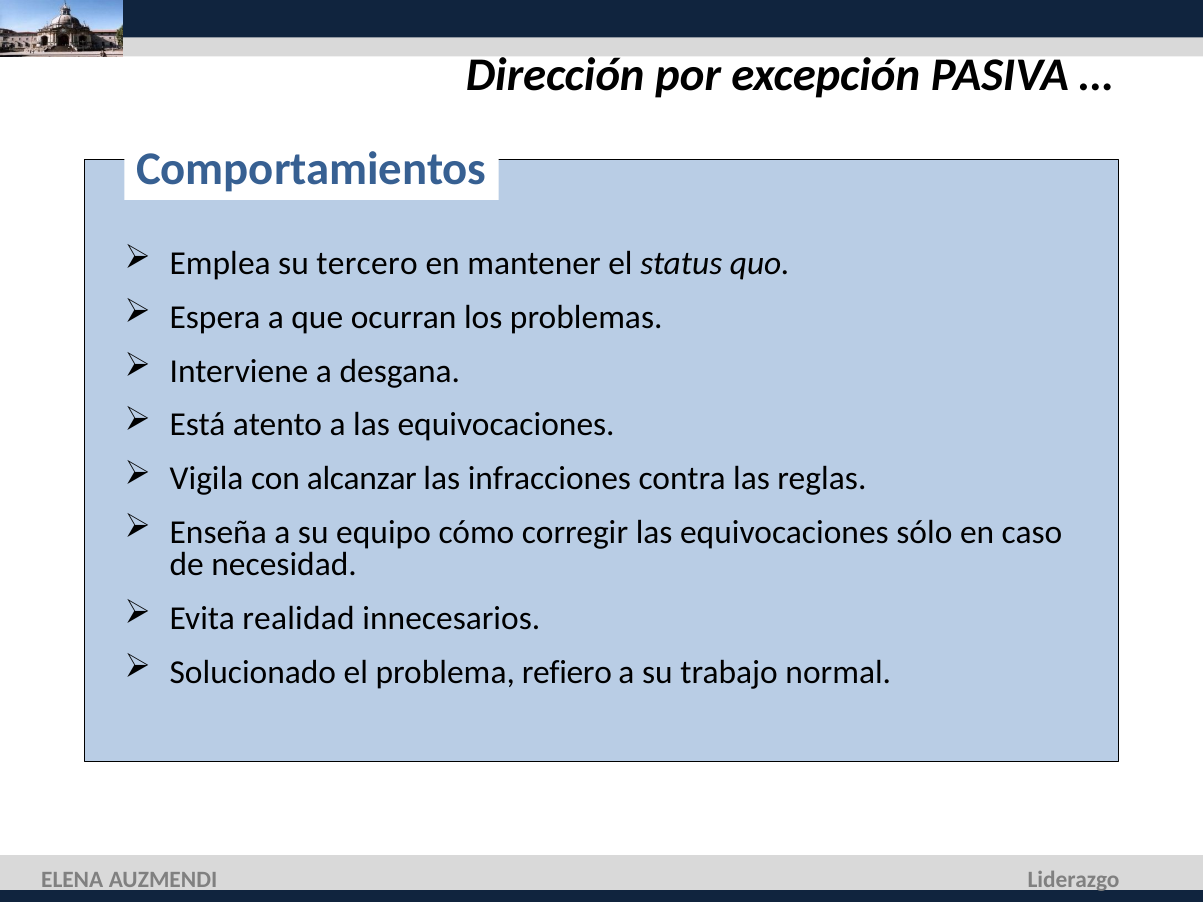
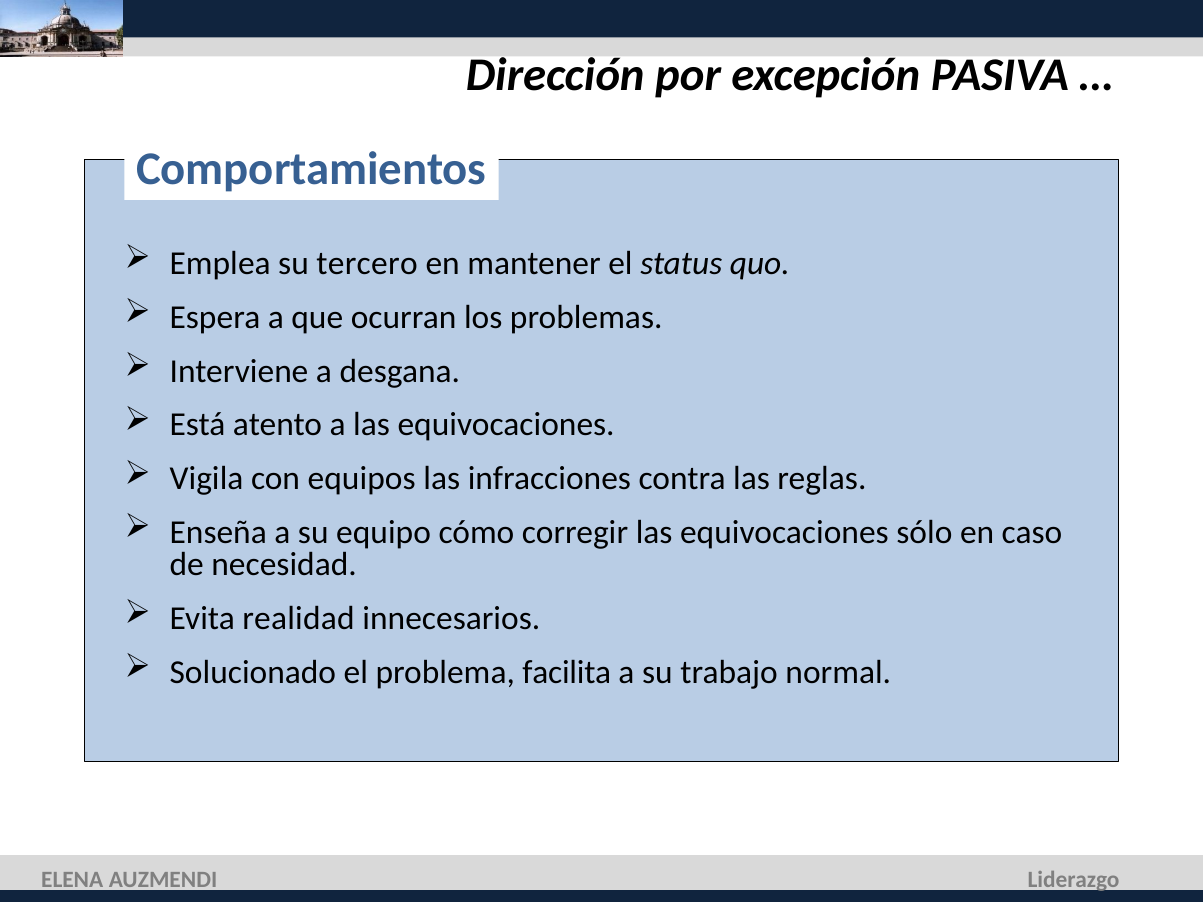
alcanzar: alcanzar -> equipos (362, 479)
refiero: refiero -> facilita (567, 673)
